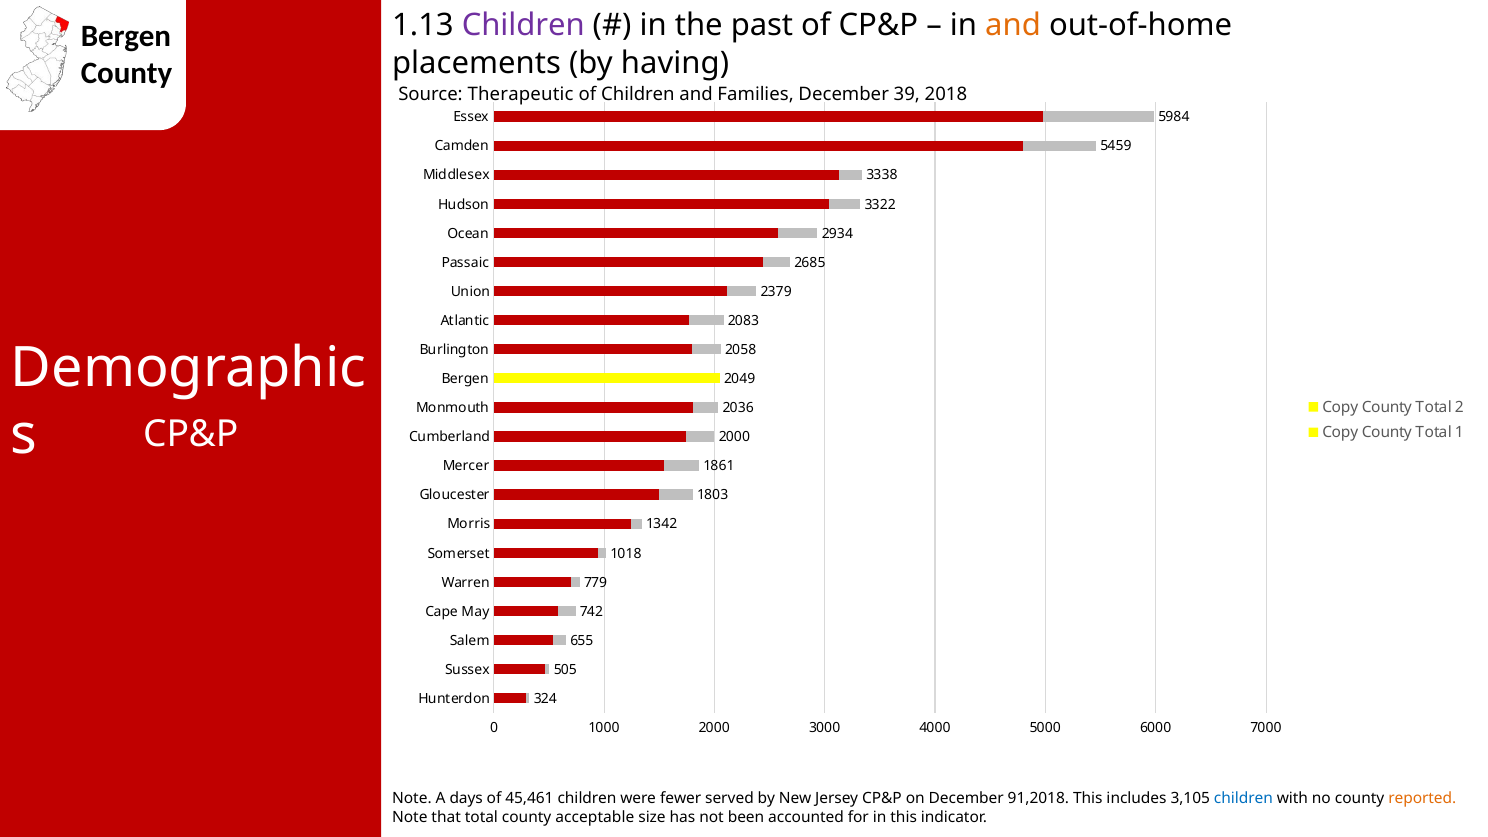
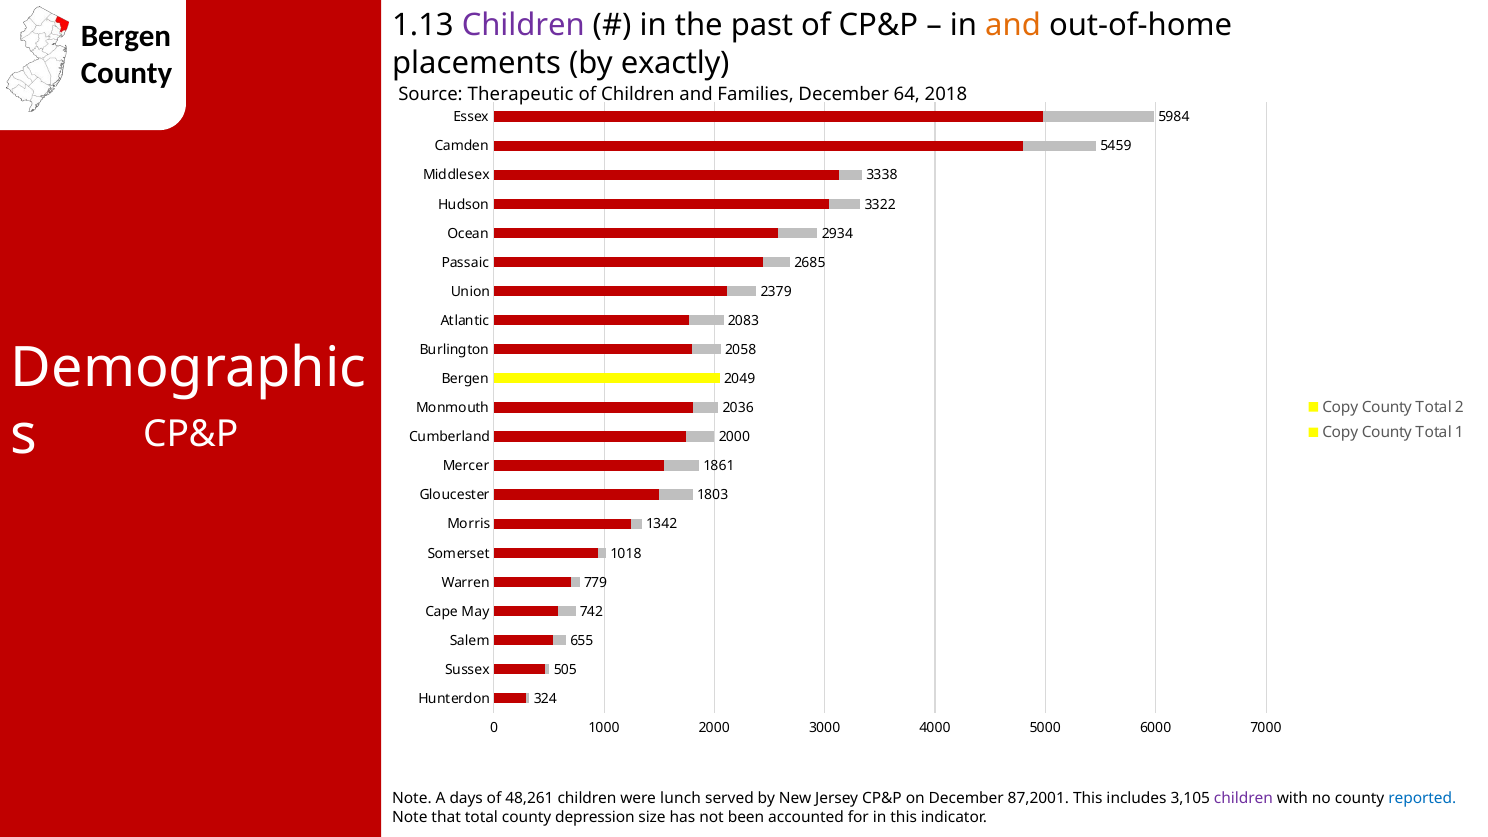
having: having -> exactly (675, 63)
39: 39 -> 64 (907, 94)
45,461: 45,461 -> 48,261 (529, 799)
fewer: fewer -> lunch (681, 799)
91,2018: 91,2018 -> 87,2001 (1038, 799)
children colour: blue -> purple (1243, 799)
reported colour: orange -> blue (1422, 799)
acceptable: acceptable -> depression (595, 817)
